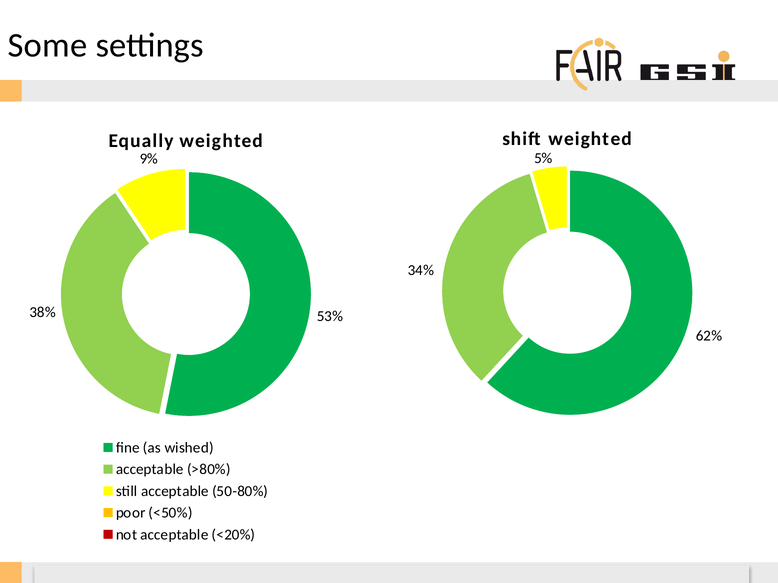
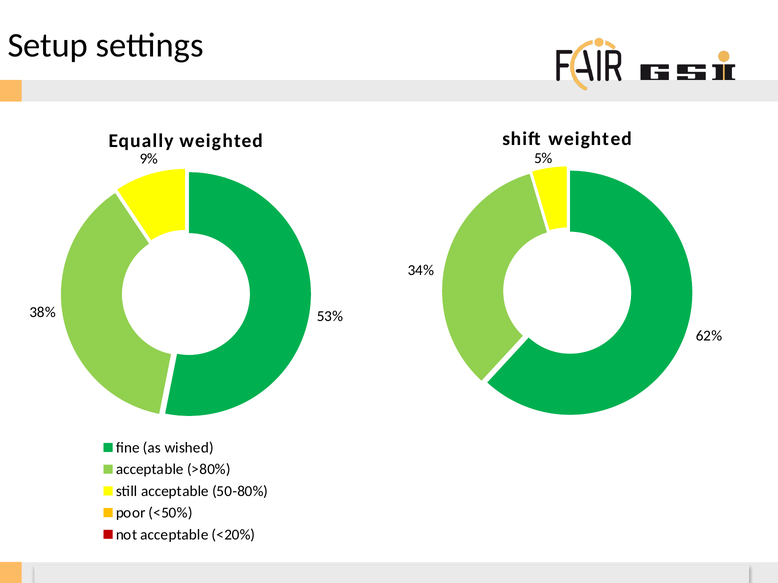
Some: Some -> Setup (48, 46)
